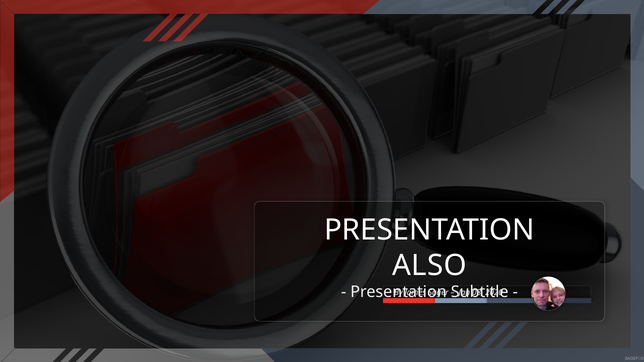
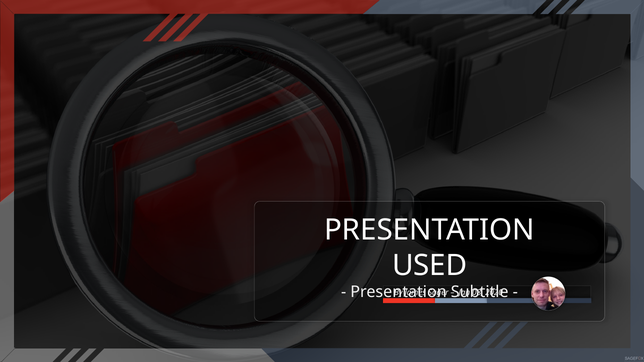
ALSO: ALSO -> USED (430, 266)
